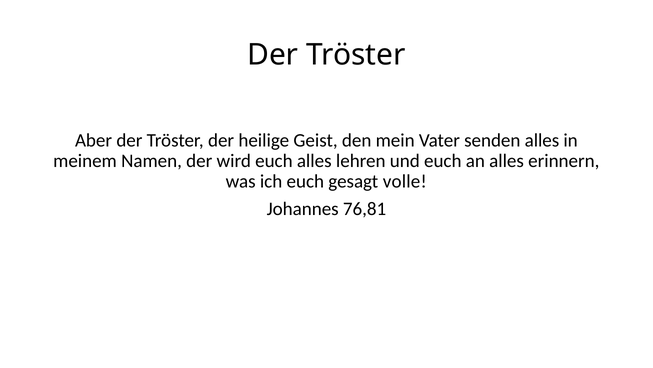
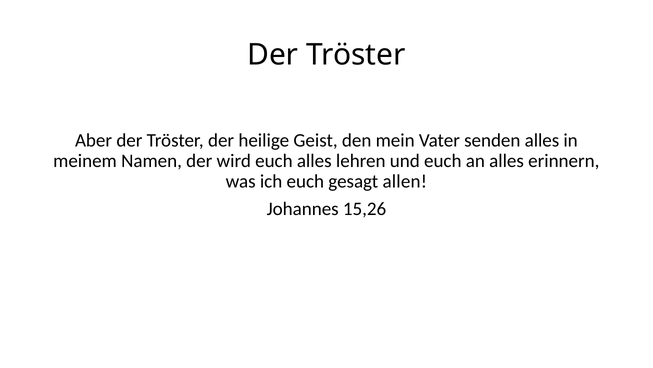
volle: volle -> allen (405, 181)
76,81: 76,81 -> 15,26 (365, 209)
